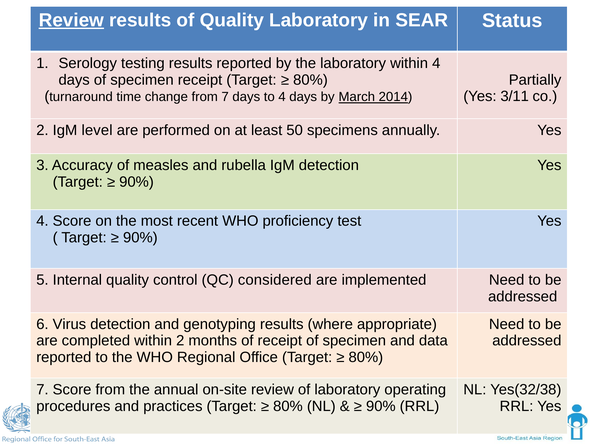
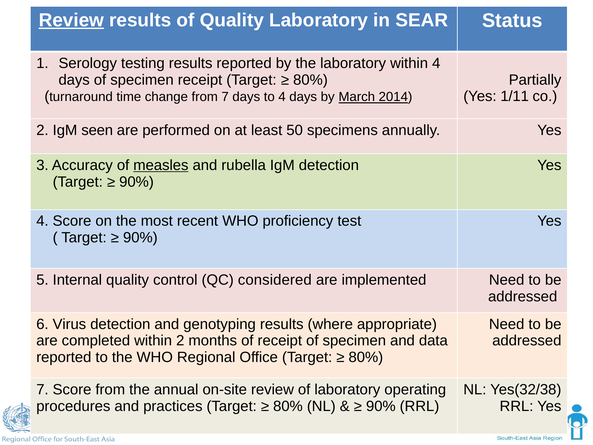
3/11: 3/11 -> 1/11 (515, 96)
level: level -> seen (97, 130)
measles underline: none -> present (161, 165)
